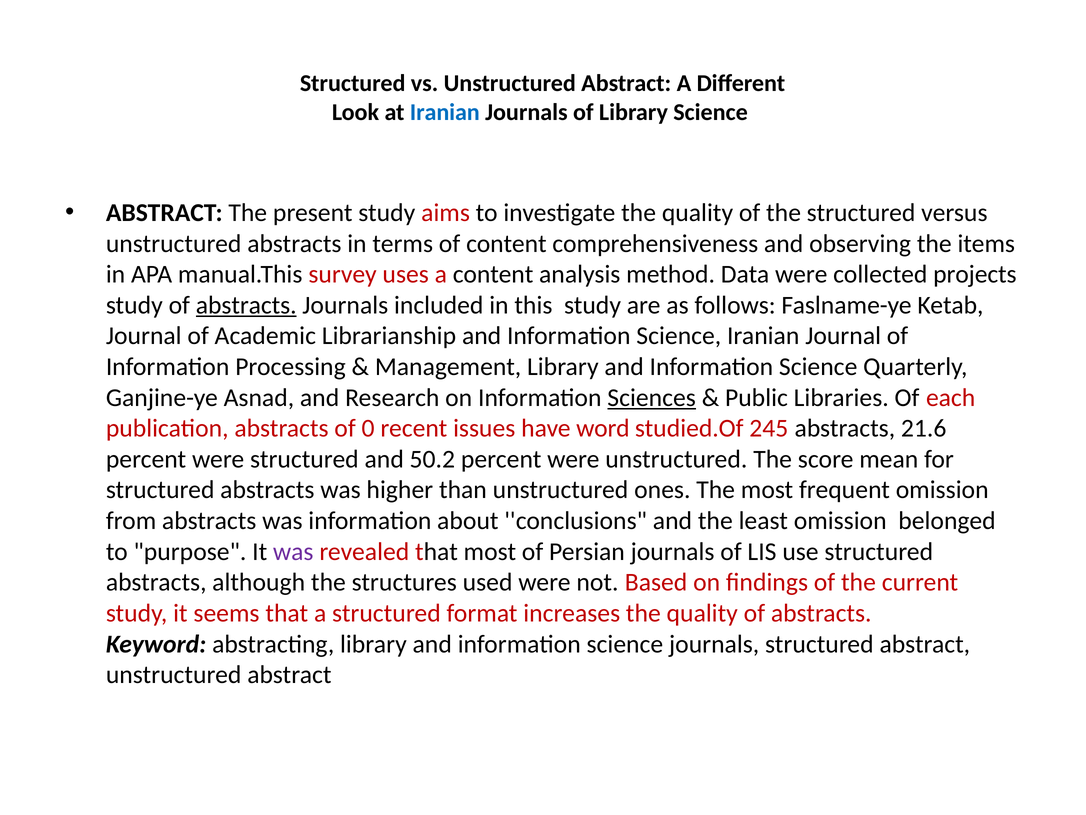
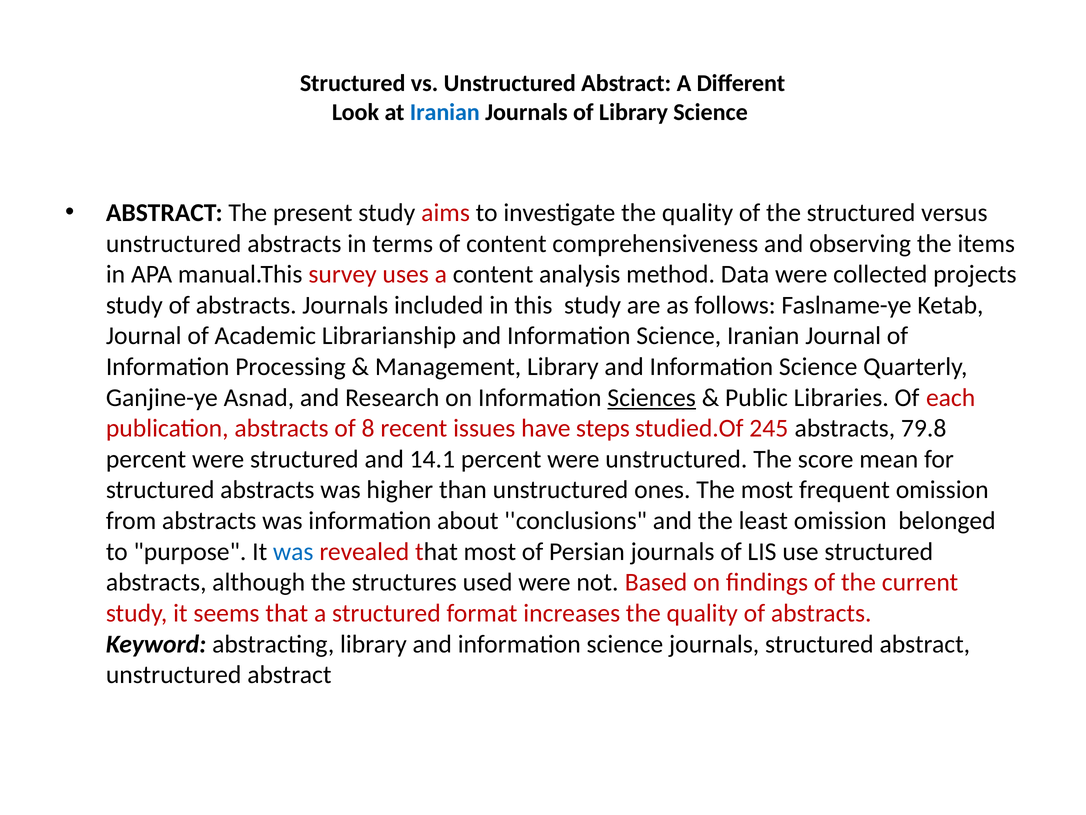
abstracts underline: present -> none (246, 305)
0: 0 -> 8 (368, 428)
word: word -> steps (603, 428)
21.6: 21.6 -> 79.8 (924, 428)
50.2: 50.2 -> 14.1 (432, 459)
was colour: purple -> blue (293, 551)
